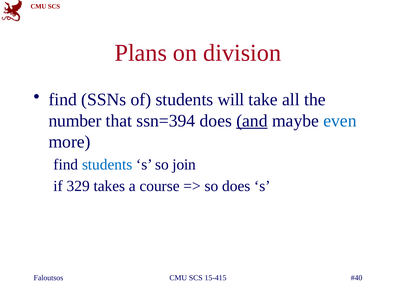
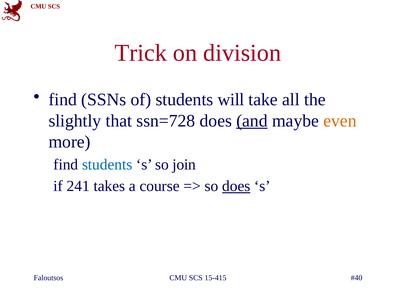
Plans: Plans -> Trick (141, 53)
number: number -> slightly (75, 121)
ssn=394: ssn=394 -> ssn=728 (166, 121)
even colour: blue -> orange (340, 121)
329: 329 -> 241 (78, 186)
does underline: none -> present (236, 186)
